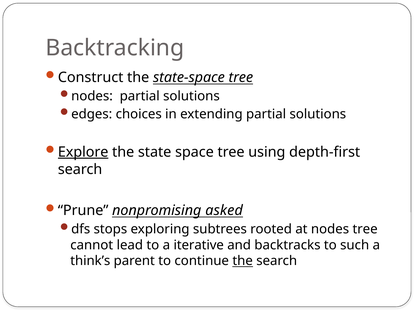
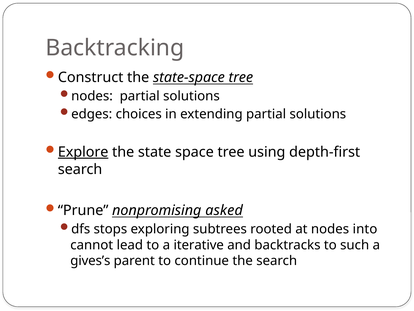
nodes tree: tree -> into (365, 229)
think’s: think’s -> gives’s (90, 261)
the underline: present -> none (243, 261)
